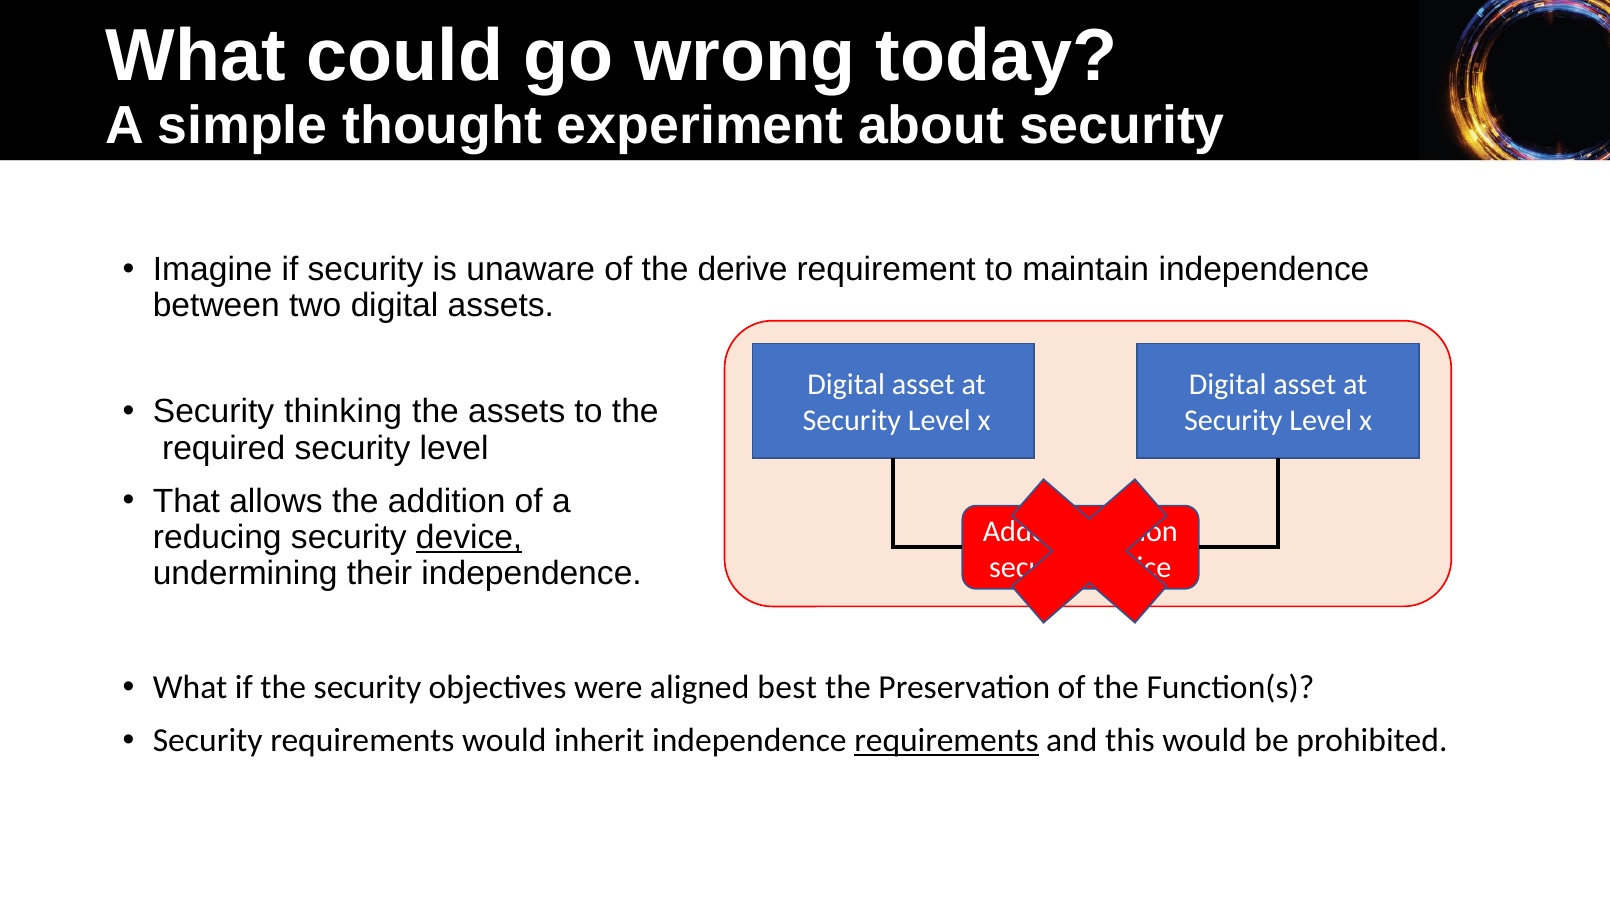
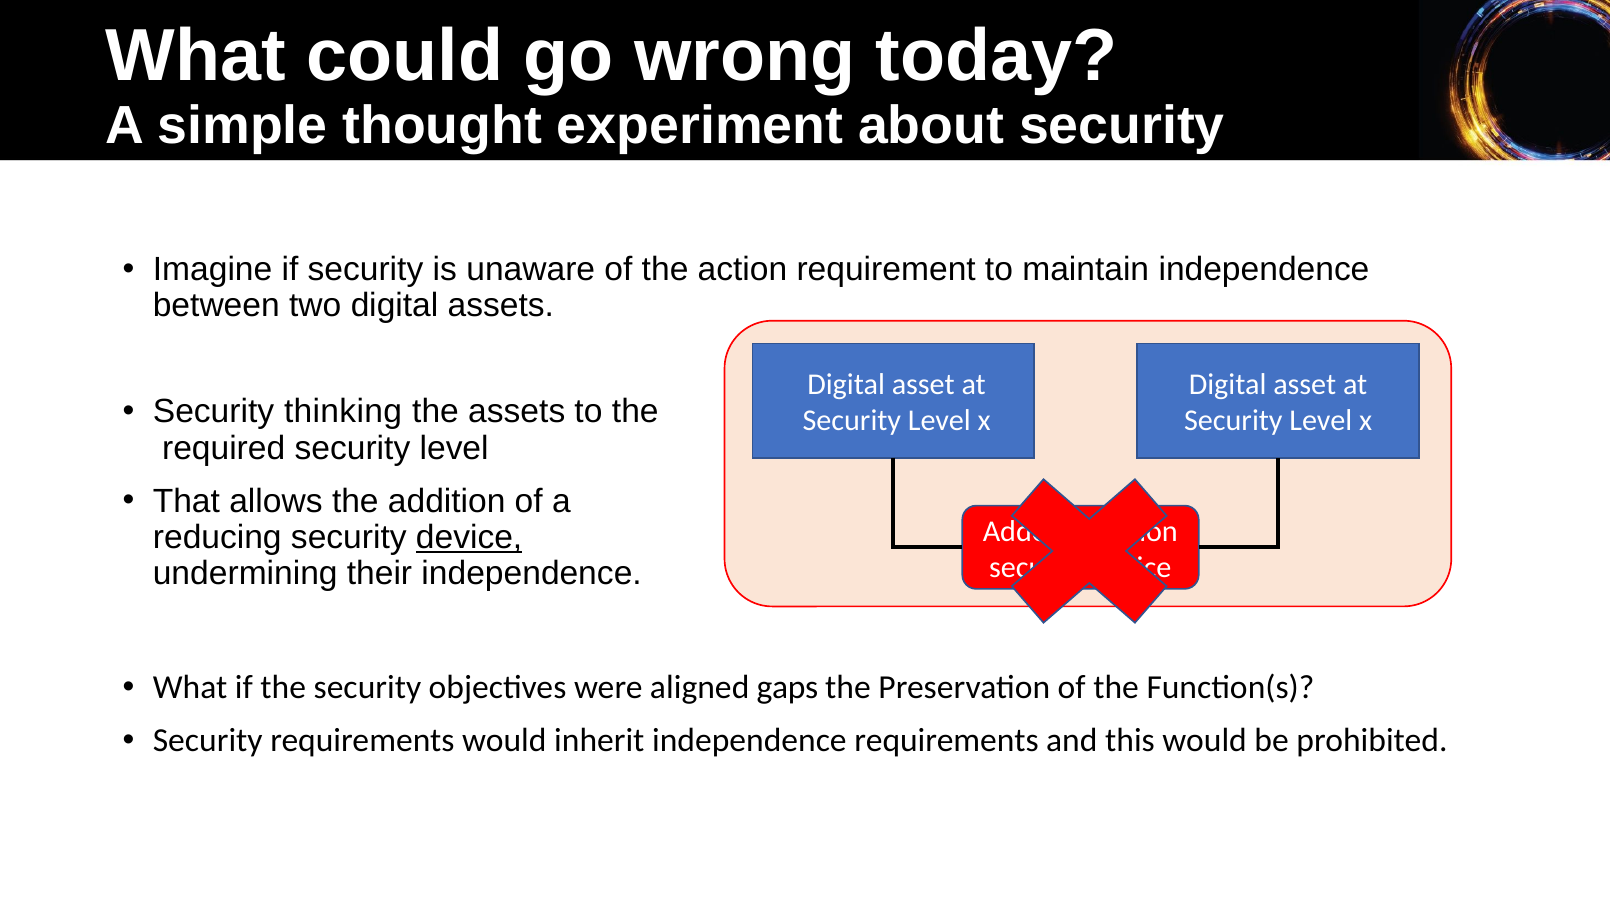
derive: derive -> action (742, 270)
best: best -> gaps (788, 688)
requirements underline: present -> none (946, 741)
